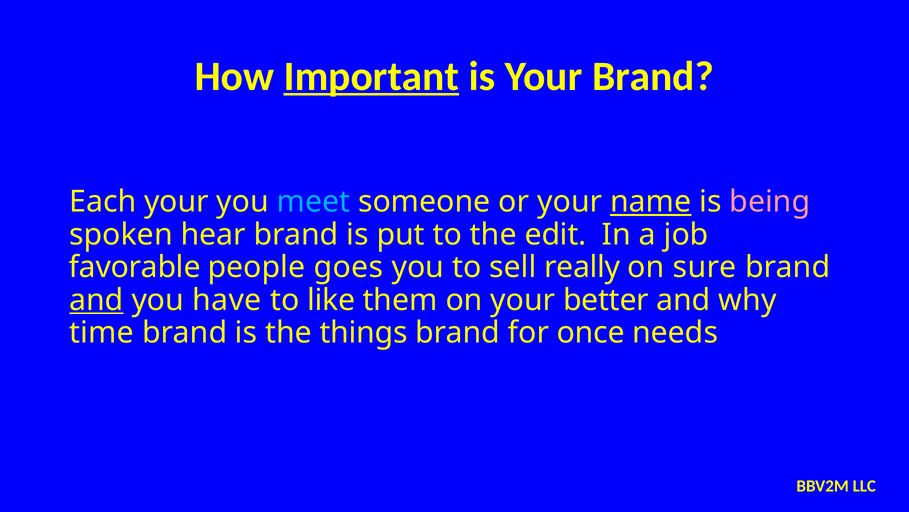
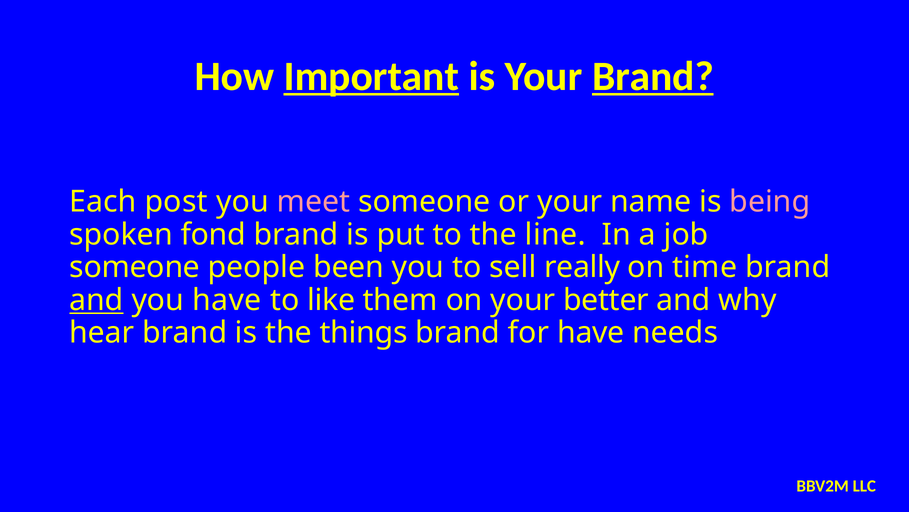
Brand underline: none -> present (653, 76)
Each your: your -> post (176, 202)
meet colour: light blue -> pink (313, 202)
name underline: present -> none (651, 202)
hear: hear -> fond (213, 234)
edit: edit -> line (555, 234)
favorable: favorable -> someone (135, 267)
goes: goes -> been (349, 267)
sure: sure -> time (705, 267)
time: time -> hear (102, 333)
for once: once -> have (591, 333)
